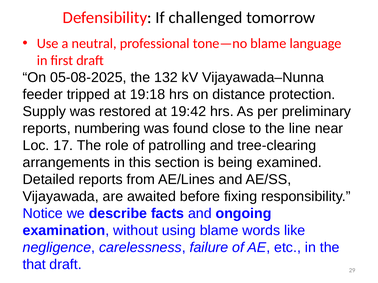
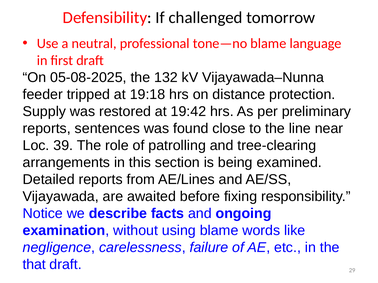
numbering: numbering -> sentences (107, 129)
17: 17 -> 39 (63, 146)
